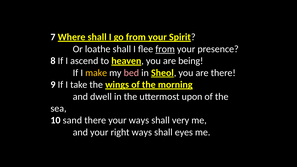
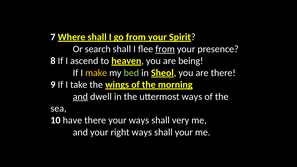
loathe: loathe -> search (98, 49)
bed colour: pink -> light green (131, 73)
and underline: none -> present (80, 97)
uttermost upon: upon -> ways (192, 97)
sand: sand -> have (72, 120)
shall eyes: eyes -> your (184, 132)
